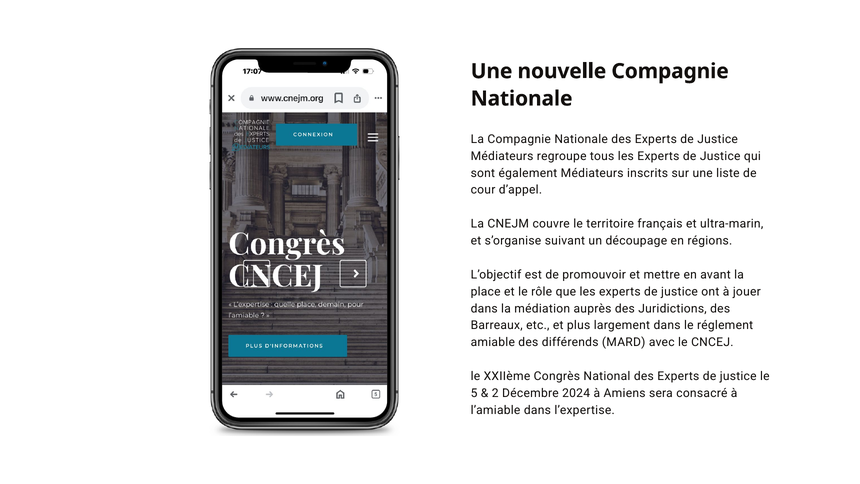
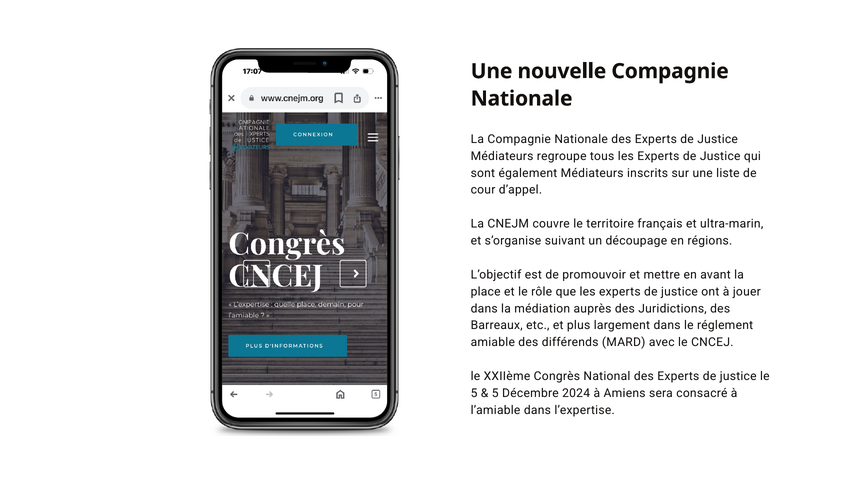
2: 2 -> 5 (495, 393)
